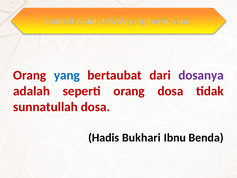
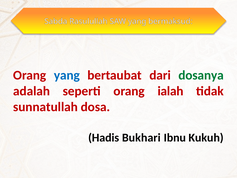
dosanya colour: purple -> green (201, 75)
orang dosa: dosa -> ialah (170, 91)
Benda: Benda -> Kukuh (206, 137)
